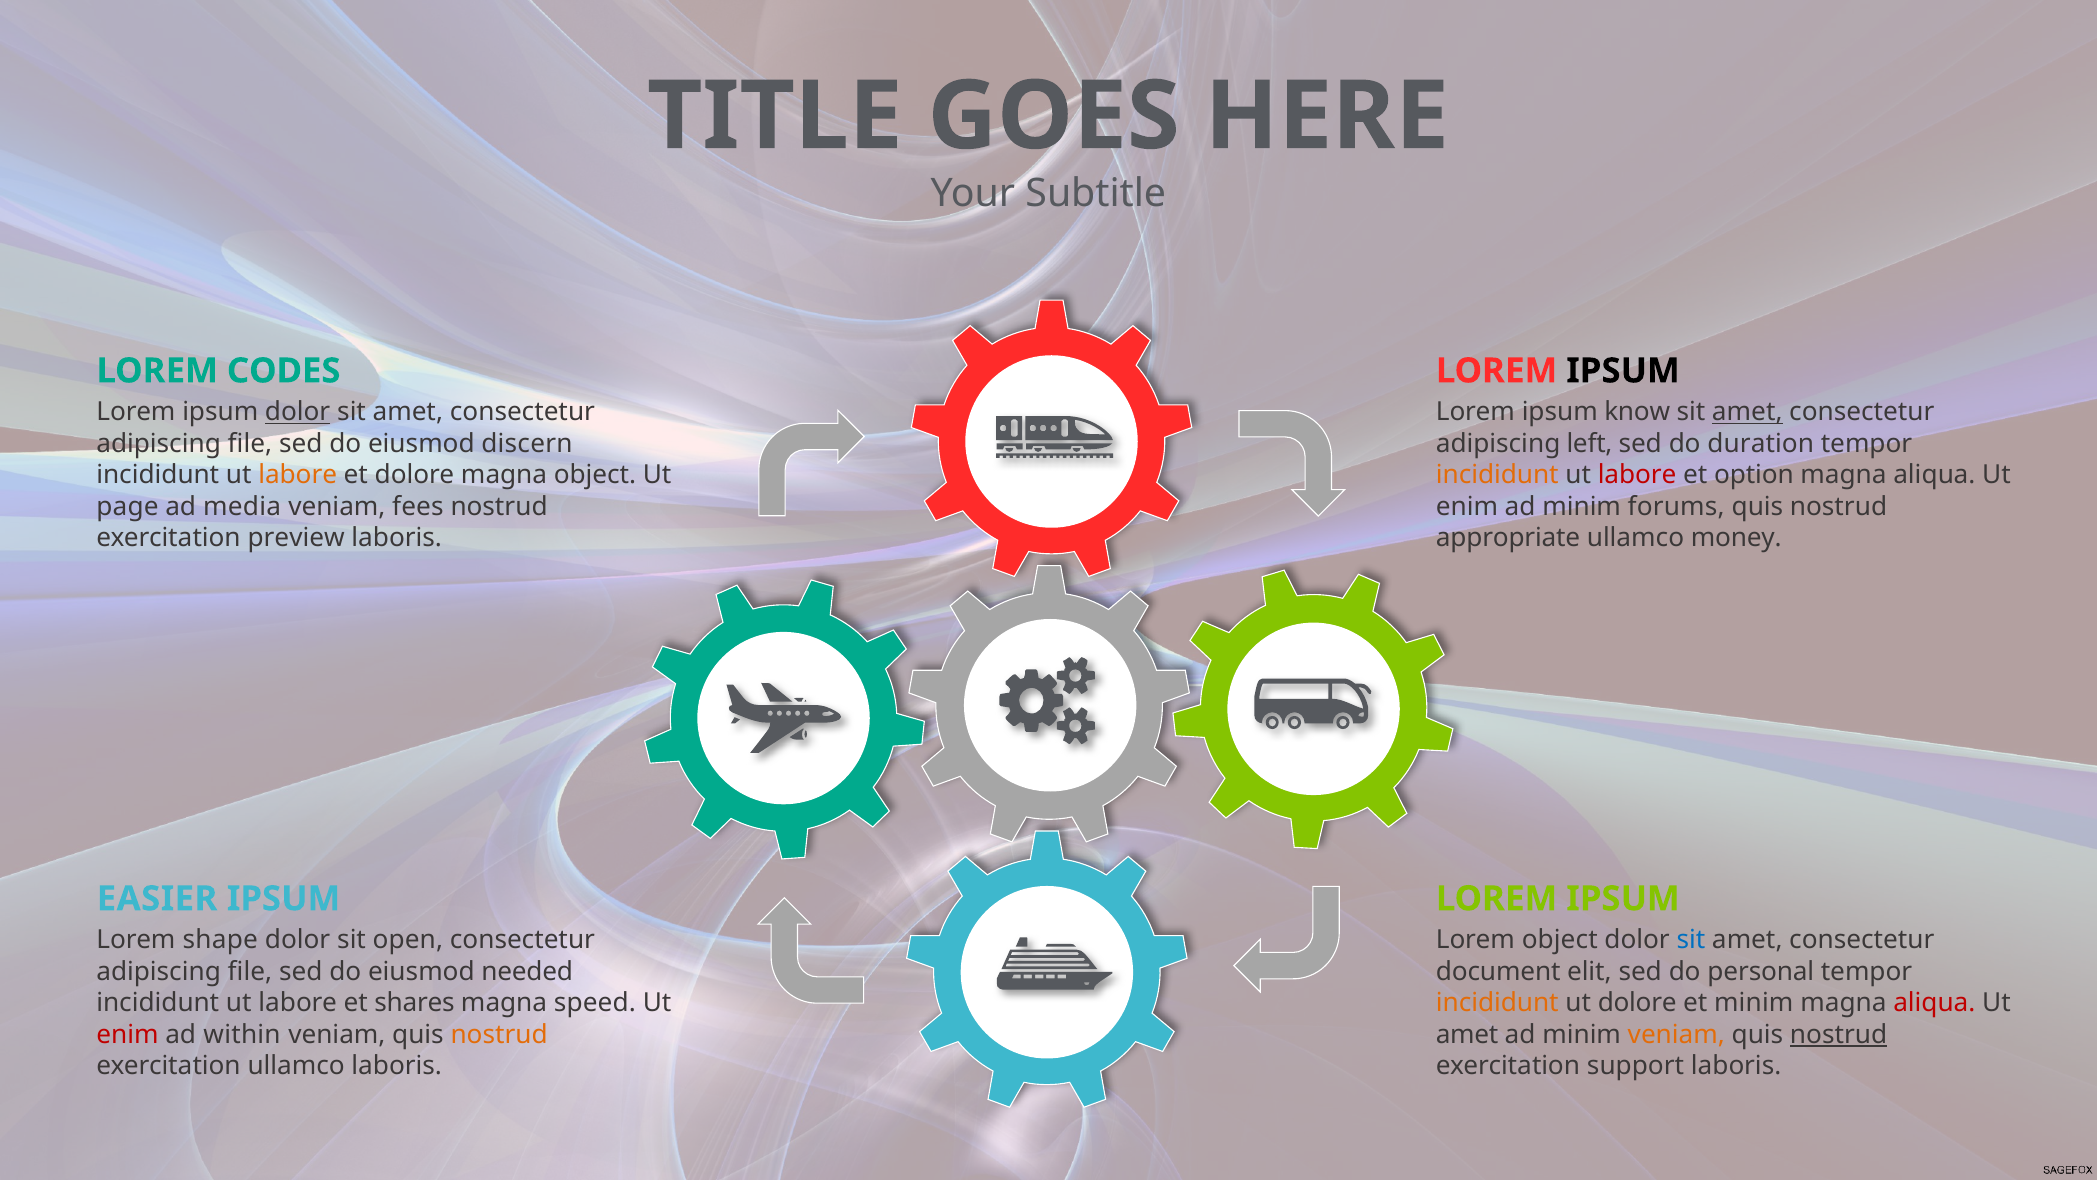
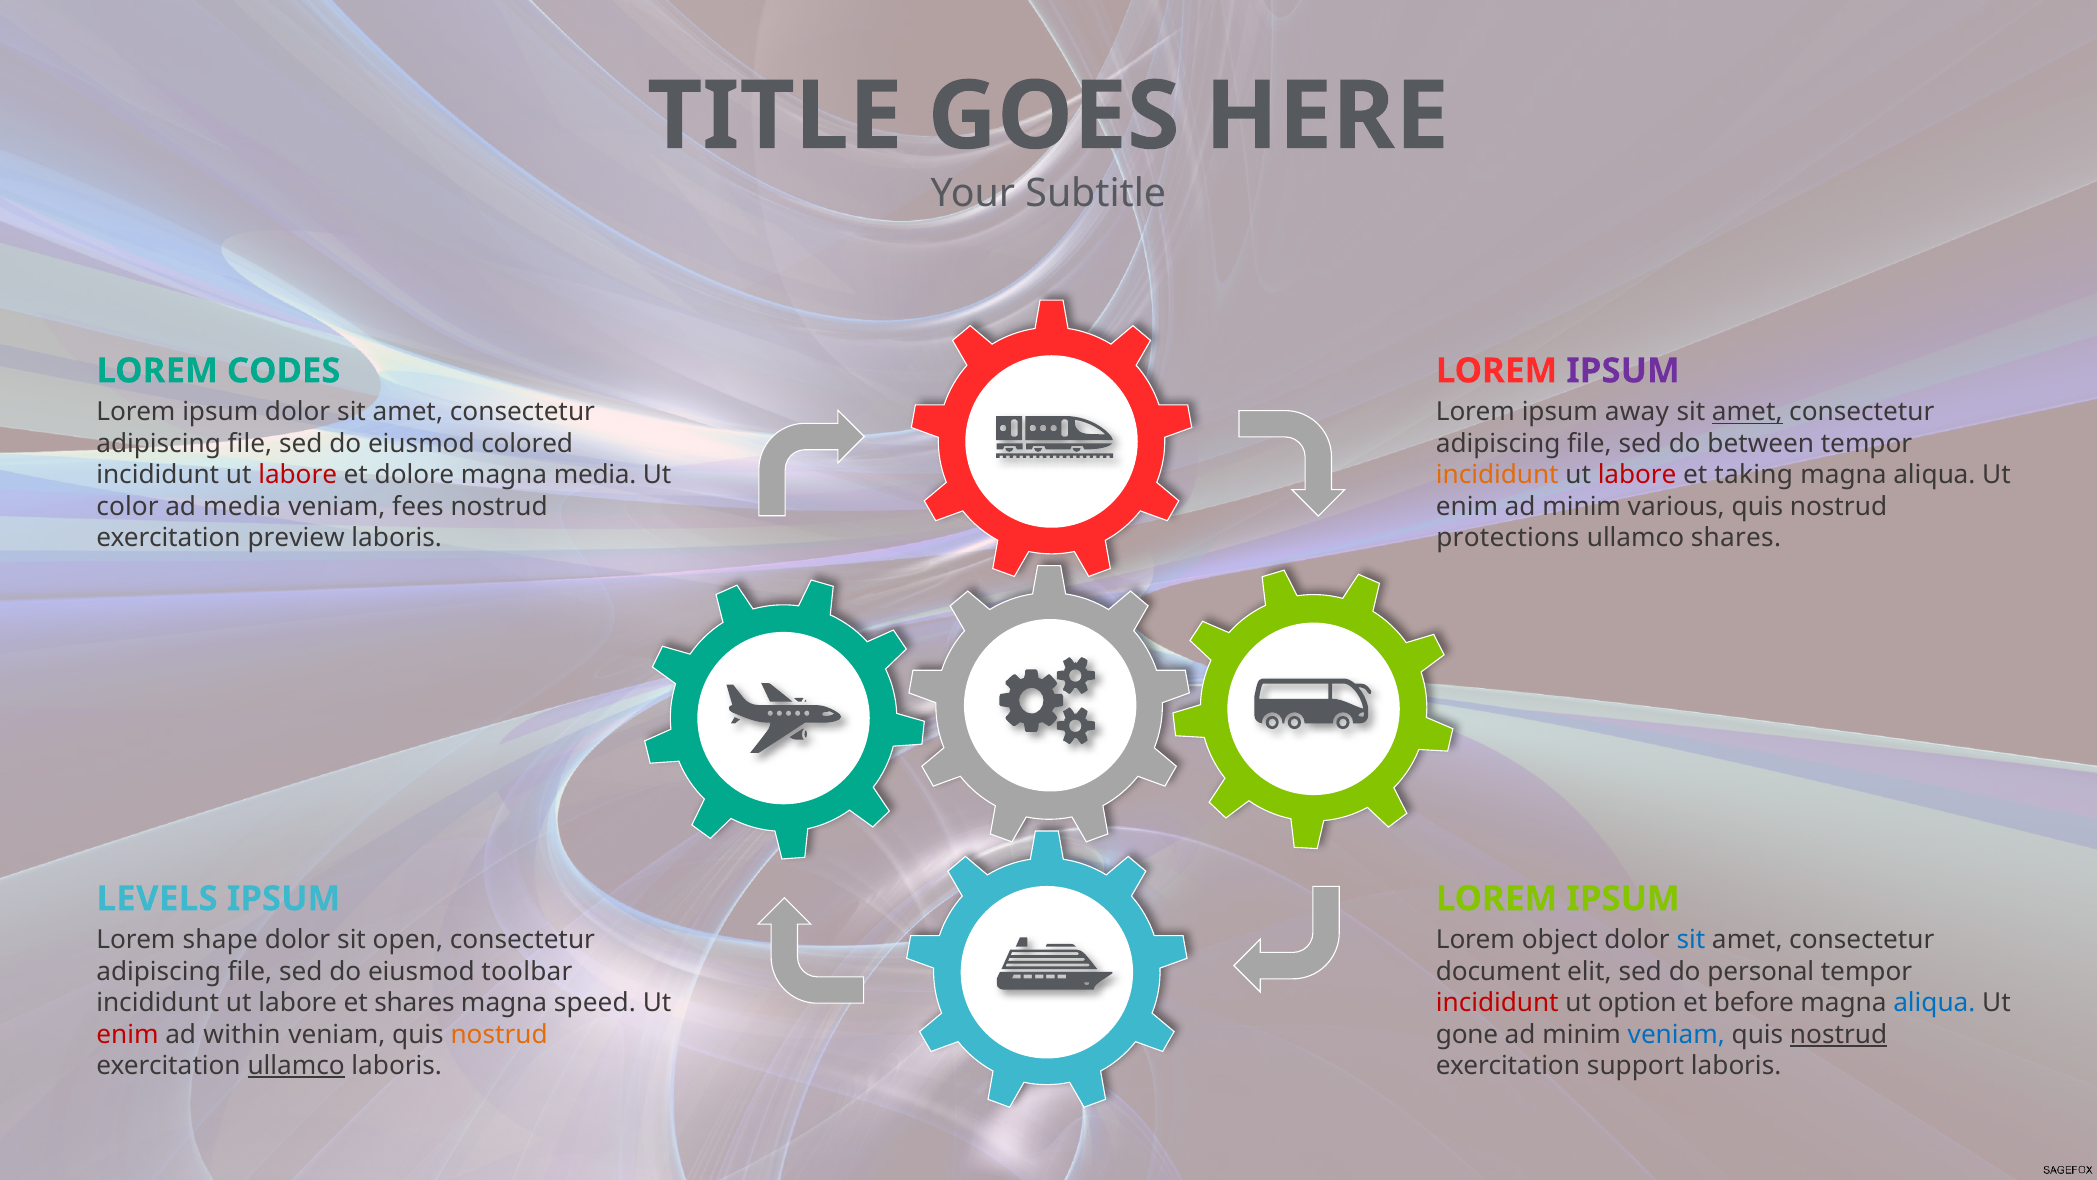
IPSUM colour: black -> purple (1623, 371)
dolor underline: present -> none (298, 412)
know: know -> away (1637, 412)
discern: discern -> colored (527, 444)
left: left -> file (1589, 444)
duration: duration -> between (1761, 444)
labore colour: orange -> red (298, 475)
magna object: object -> media (595, 475)
option: option -> taking (1754, 475)
page: page -> color (128, 506)
forums: forums -> various (1676, 506)
appropriate: appropriate -> protections (1508, 538)
ullamco money: money -> shares (1736, 538)
EASIER: EASIER -> LEVELS (157, 898)
needed: needed -> toolbar (527, 971)
incididunt colour: orange -> red (1497, 1003)
ut dolore: dolore -> option (1637, 1003)
et minim: minim -> before (1754, 1003)
aliqua colour: red -> blue (1934, 1003)
amet: amet -> gone (1467, 1034)
veniam colour: orange -> blue (1676, 1034)
ullamco underline: none -> present (296, 1066)
